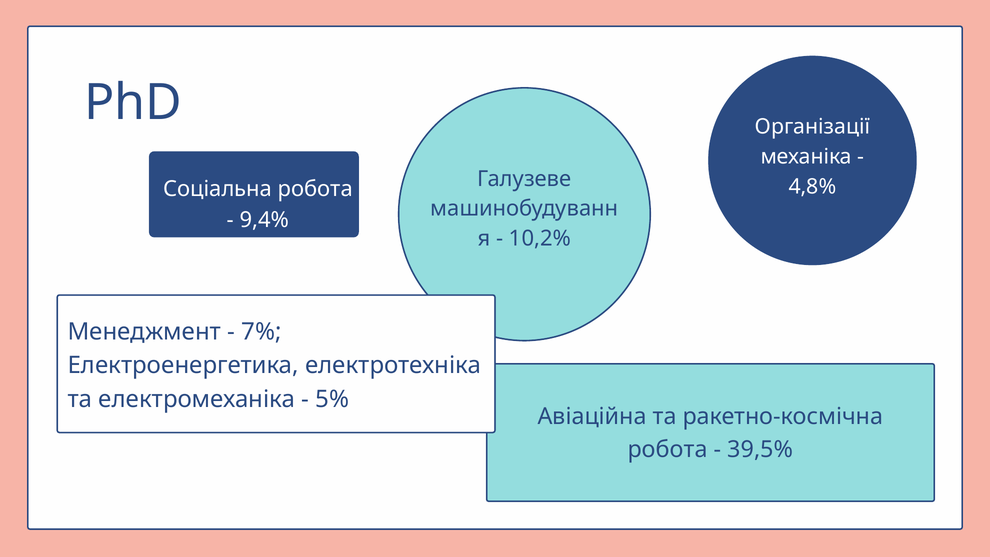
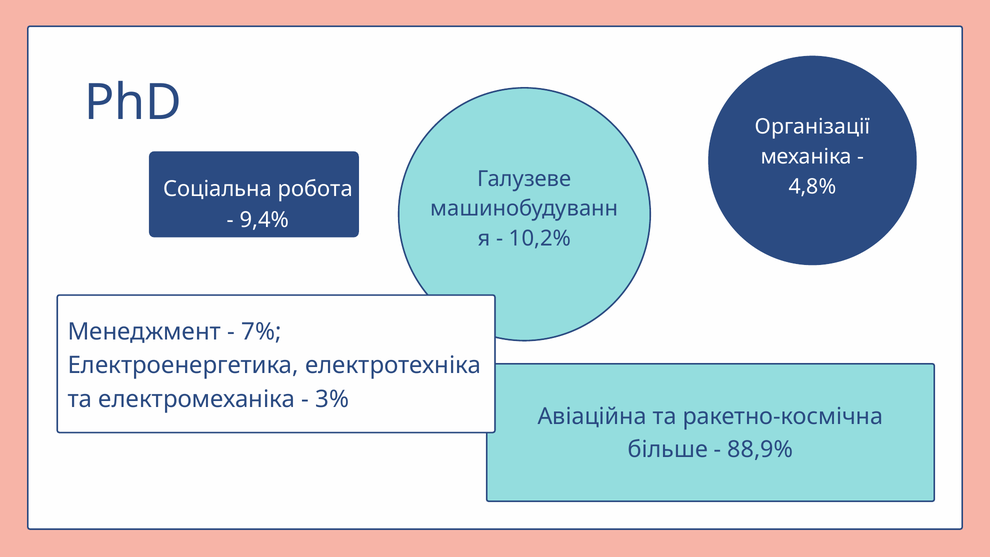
5%: 5% -> 3% (332, 399)
робота: робота -> більше (668, 449)
39,5%: 39,5% -> 88,9% (760, 449)
